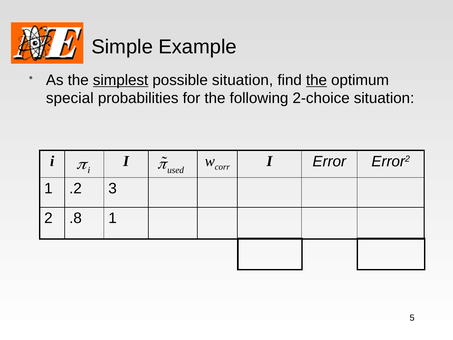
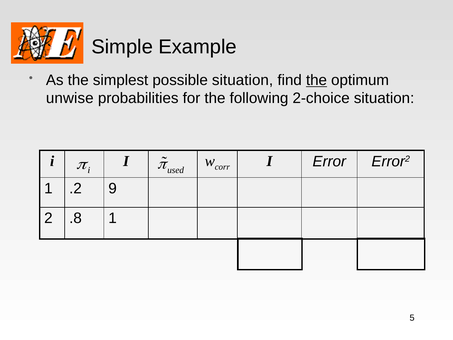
simplest underline: present -> none (121, 80)
special: special -> unwise (70, 98)
3: 3 -> 9 (113, 188)
